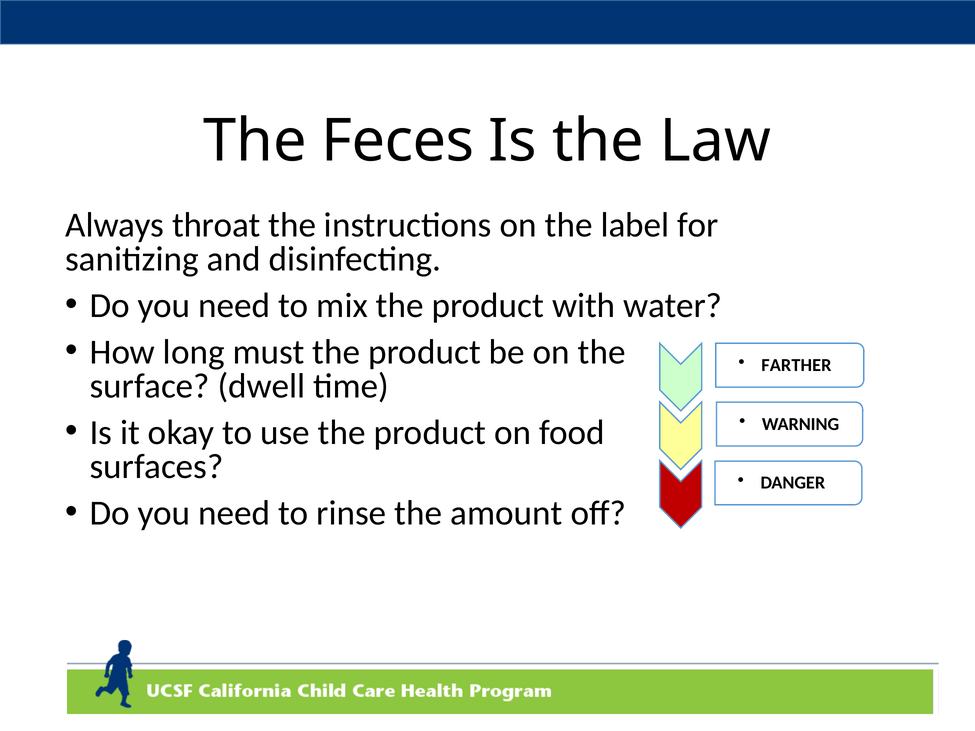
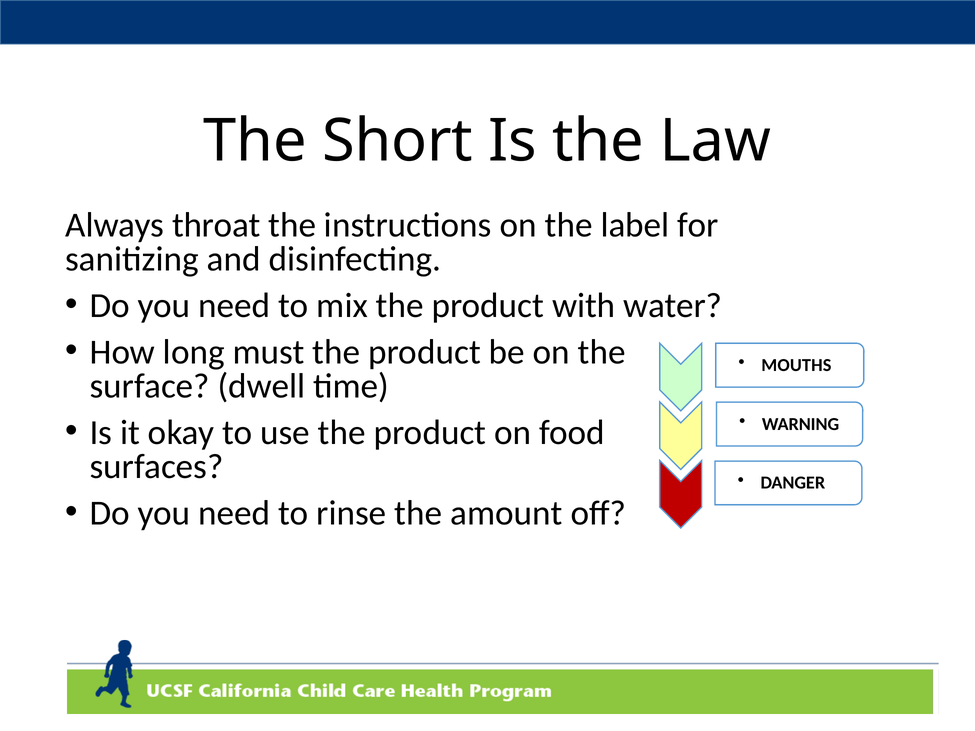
Feces: Feces -> Short (398, 141)
FARTHER: FARTHER -> MOUTHS (796, 365)
